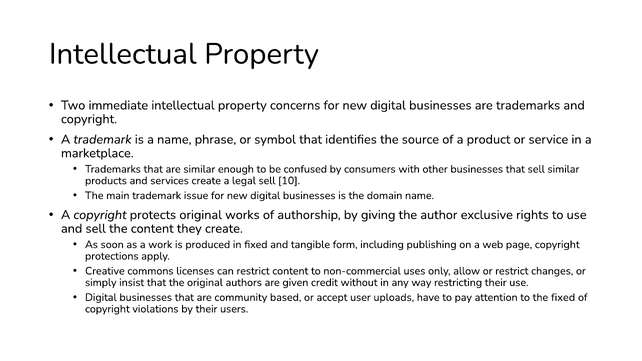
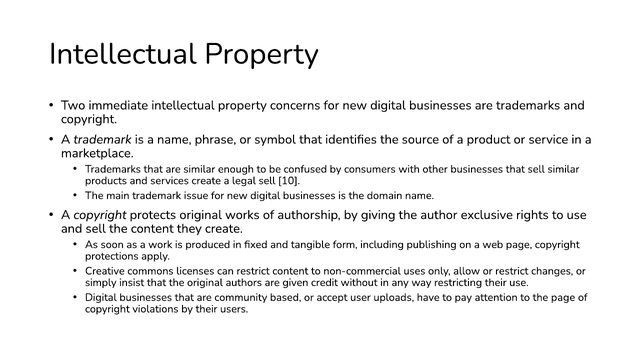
the fixed: fixed -> page (563, 297)
